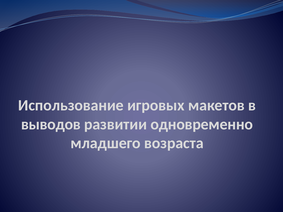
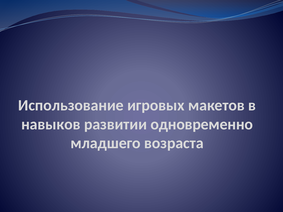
выводов: выводов -> навыков (51, 124)
